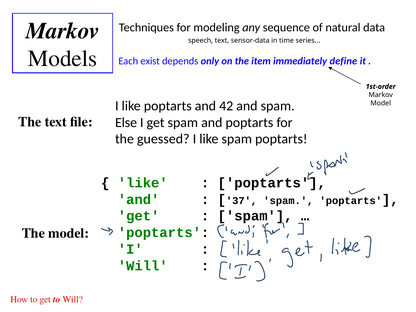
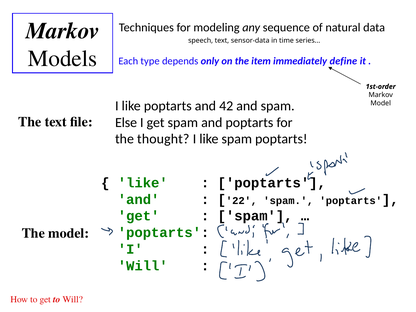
exist: exist -> type (150, 61)
guessed: guessed -> thought (163, 139)
37: 37 -> 22 (242, 201)
